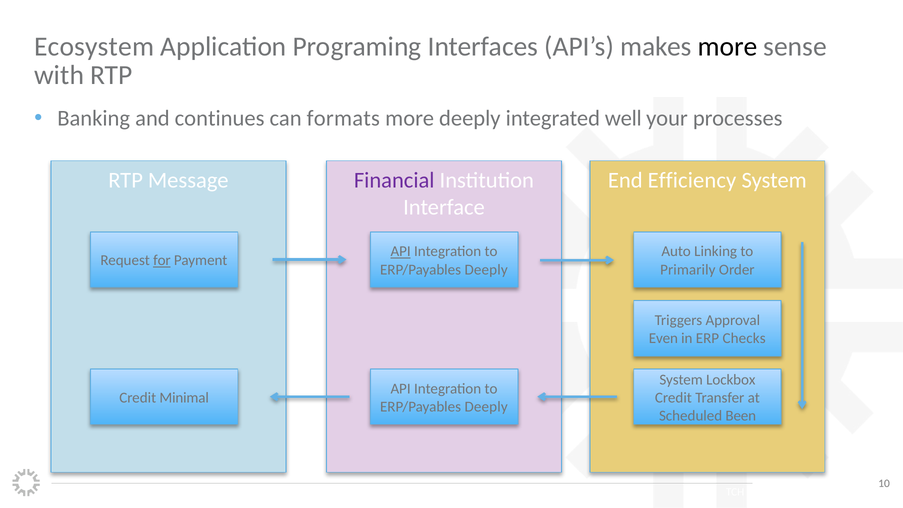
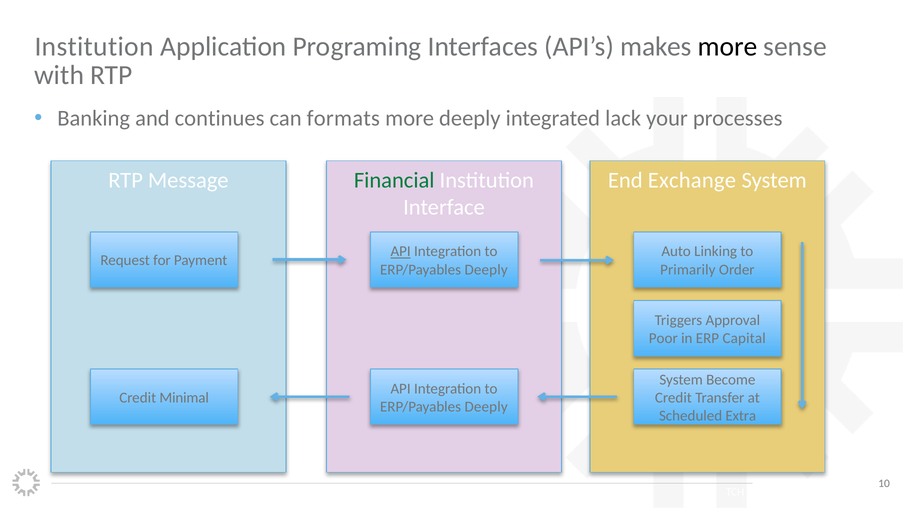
Ecosystem: Ecosystem -> Institution (94, 46)
well: well -> lack (623, 118)
Financial colour: purple -> green (394, 180)
Efficiency: Efficiency -> Exchange (692, 180)
for underline: present -> none (162, 260)
Even: Even -> Poor (663, 338)
Checks: Checks -> Capital (744, 338)
Lockbox: Lockbox -> Become (731, 380)
Been: Been -> Extra (741, 416)
